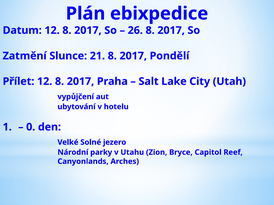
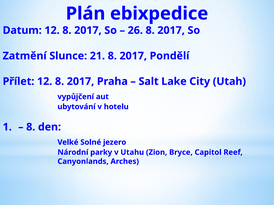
0: 0 -> 8 (31, 127)
